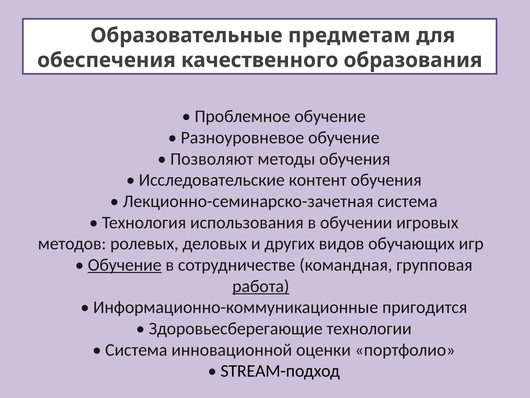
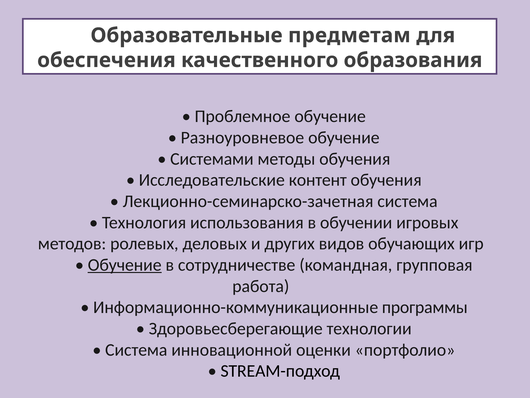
Позволяют: Позволяют -> Системами (212, 159)
работа underline: present -> none (261, 286)
пригодится: пригодится -> программы (425, 307)
